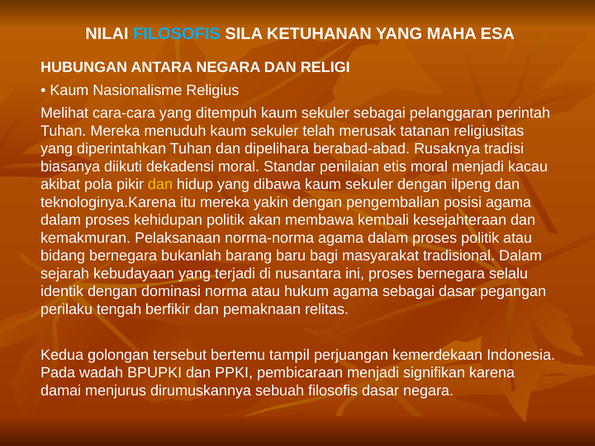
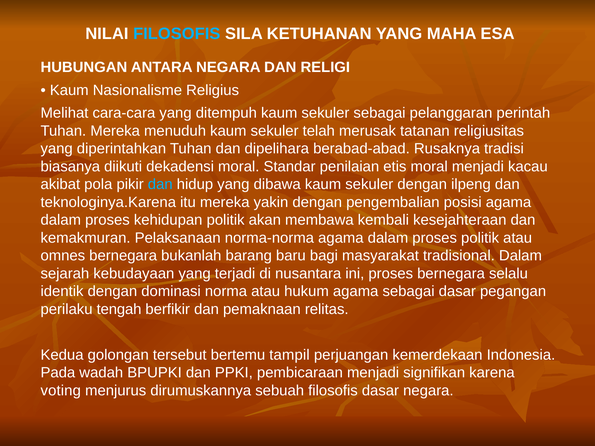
dan colour: yellow -> light blue (160, 184)
bidang: bidang -> omnes (63, 256)
damai: damai -> voting (61, 391)
